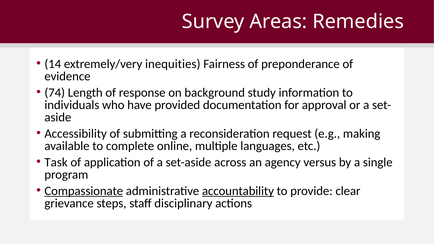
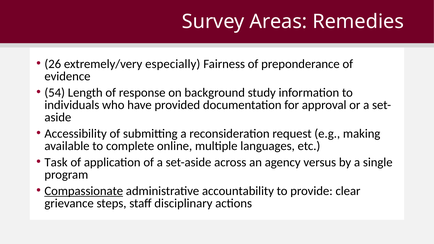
14: 14 -> 26 (53, 64)
inequities: inequities -> especially (173, 64)
74: 74 -> 54 (55, 93)
accountability underline: present -> none (238, 191)
